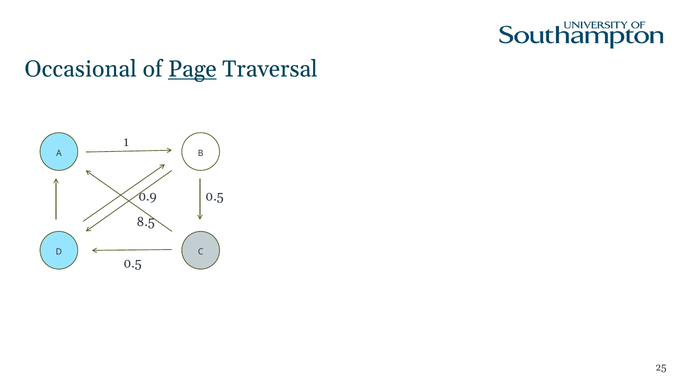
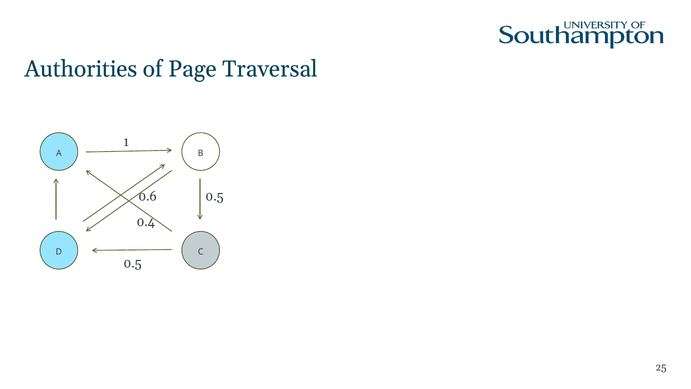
Occasional: Occasional -> Authorities (81, 69)
Page underline: present -> none (192, 69)
0.9: 0.9 -> 0.6 (148, 197)
8.5: 8.5 -> 0.4 (146, 222)
